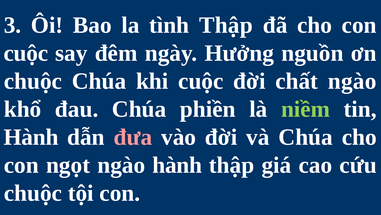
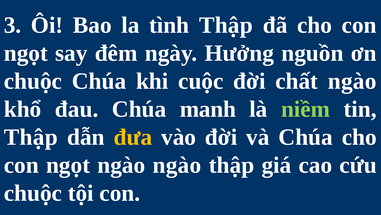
cuộc: cuộc -> ngọt (26, 53)
phiền: phiền -> manh (208, 109)
Hành: Hành -> Thập (31, 137)
đưa colour: pink -> yellow (133, 137)
ngào hành: hành -> ngào (177, 165)
